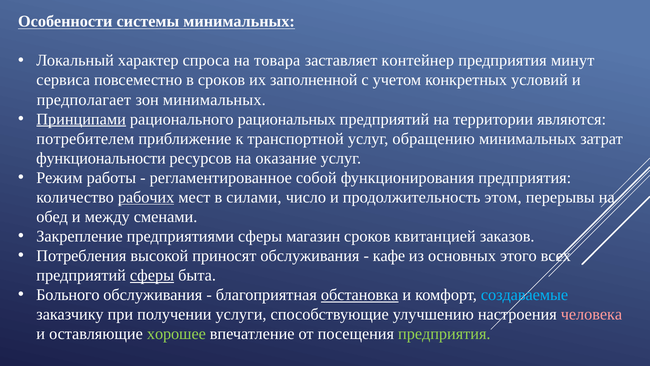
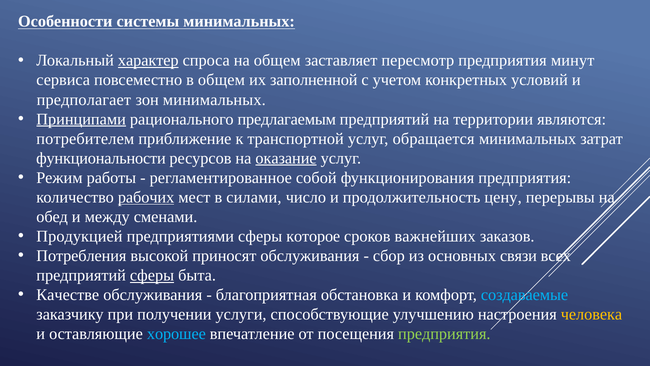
характер underline: none -> present (148, 61)
на товара: товара -> общем (277, 61)
контейнер: контейнер -> пересмотр (418, 61)
в сроков: сроков -> общем (221, 80)
рациональных: рациональных -> предлагаемым (287, 119)
обращению: обращению -> обращается (434, 139)
оказание underline: none -> present (286, 158)
этом: этом -> цену (503, 197)
Закрепление: Закрепление -> Продукцией (79, 236)
магазин: магазин -> которое (313, 236)
квитанцией: квитанцией -> важнейших (435, 236)
кафе: кафе -> сбор (389, 256)
этого: этого -> связи (518, 256)
Больного: Больного -> Качестве (68, 295)
обстановка underline: present -> none (360, 295)
человека colour: pink -> yellow (591, 314)
хорошее colour: light green -> light blue (176, 334)
